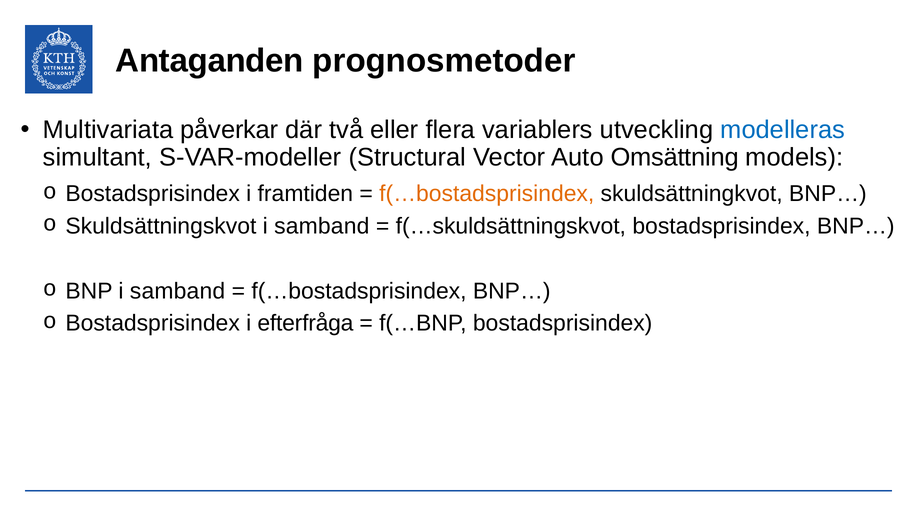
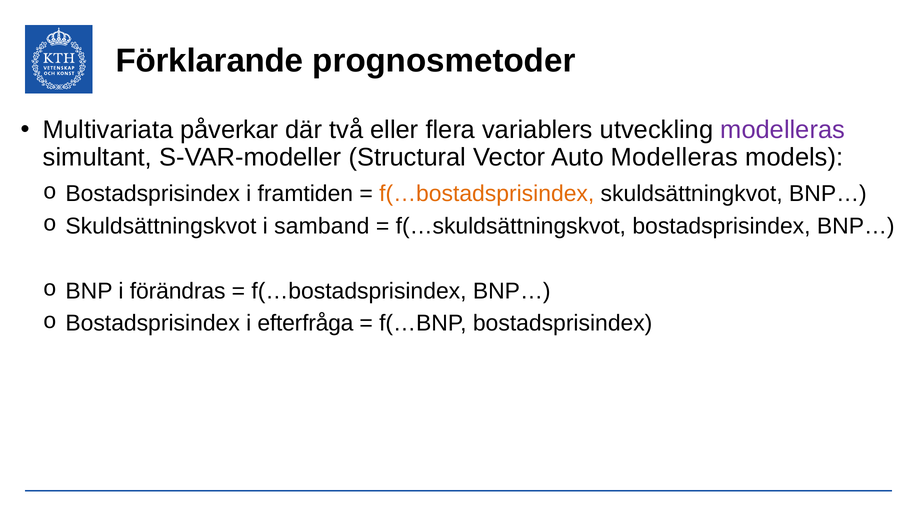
Antaganden: Antaganden -> Förklarande (209, 61)
modelleras colour: blue -> purple (783, 130)
Auto Omsättning: Omsättning -> Modelleras (674, 157)
BNP i samband: samband -> förändras (178, 291)
